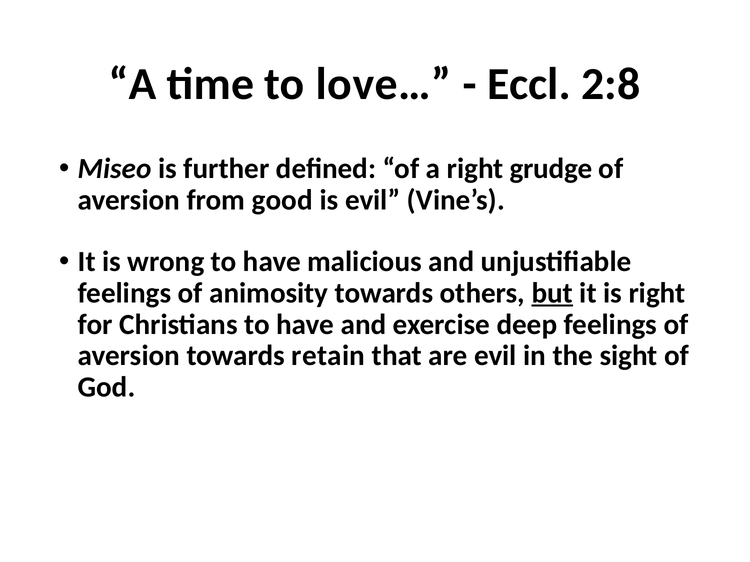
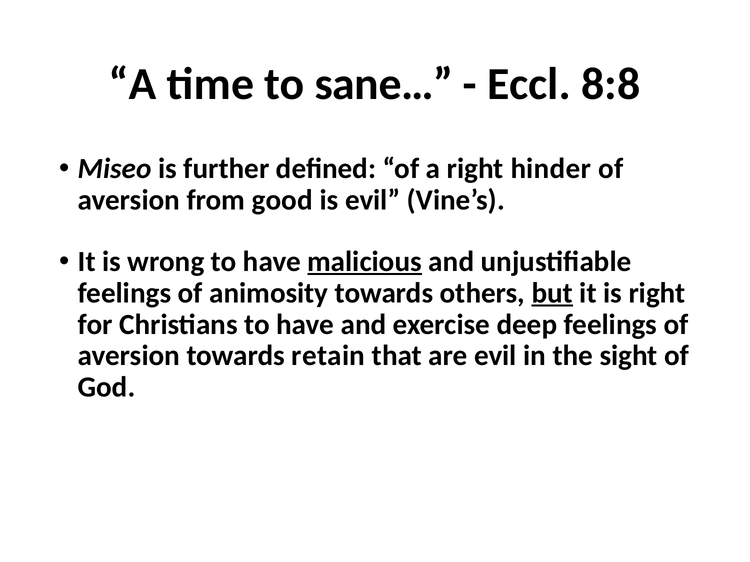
love…: love… -> sane… (384, 84)
2:8: 2:8 -> 8:8 (611, 84)
grudge: grudge -> hinder (551, 169)
malicious underline: none -> present (365, 262)
